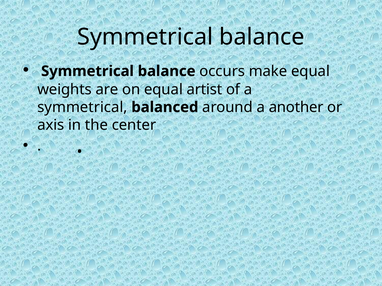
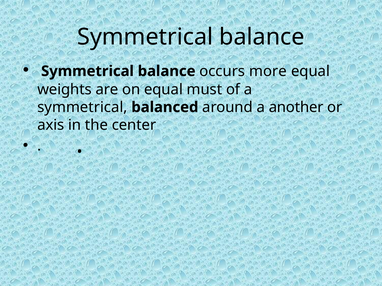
make: make -> more (268, 71)
artist: artist -> must (204, 90)
